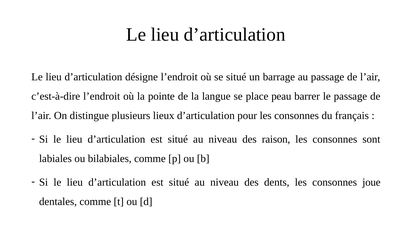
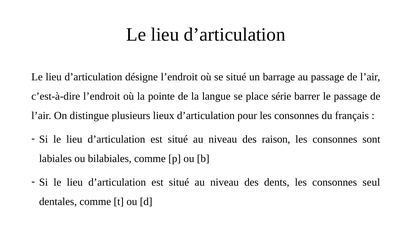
peau: peau -> série (281, 96)
joue: joue -> seul (371, 182)
